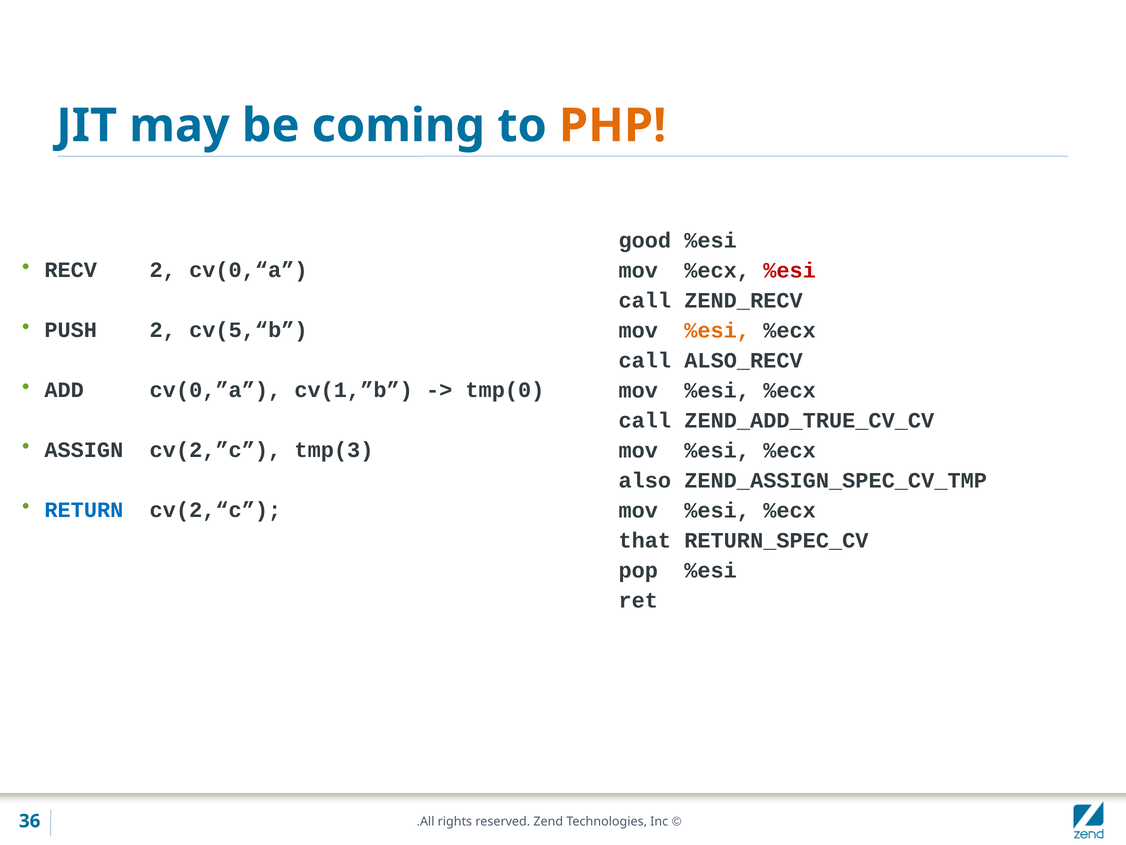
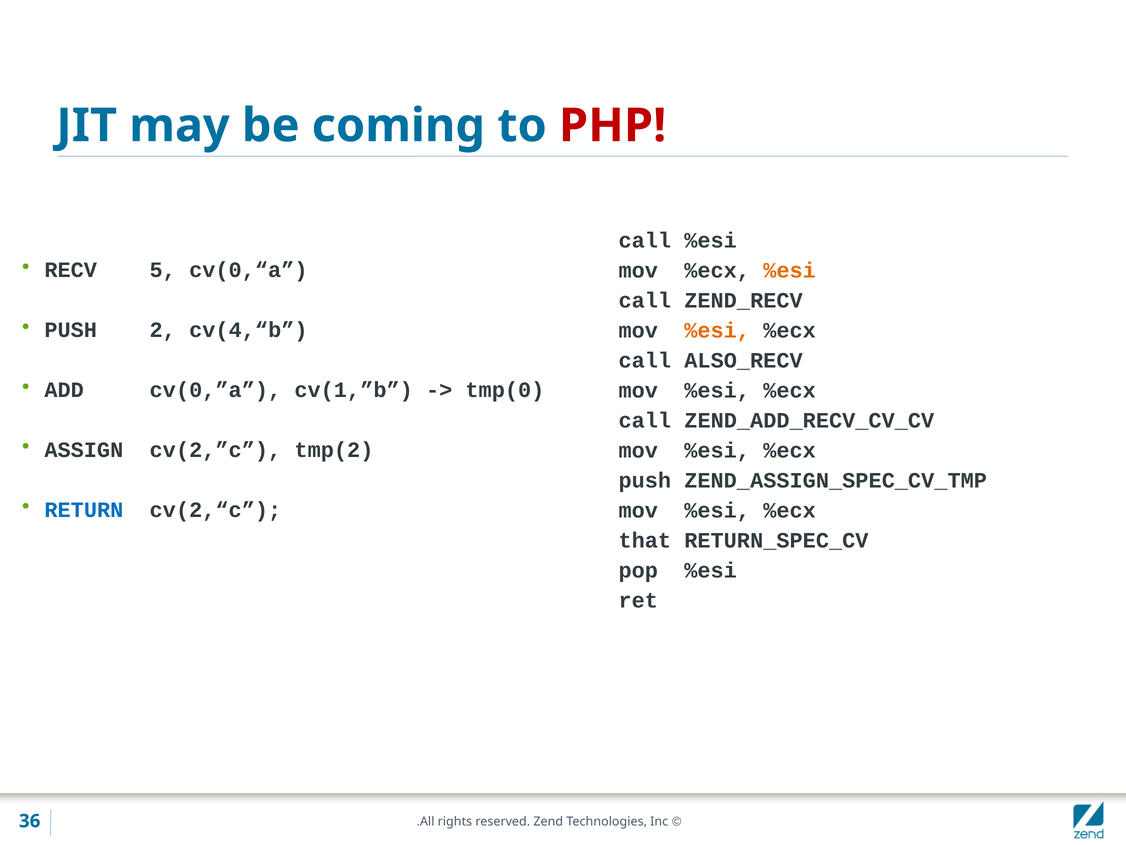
PHP colour: orange -> red (613, 126)
good: good -> call (645, 240)
RECV 2: 2 -> 5 (163, 270)
%esi colour: red -> orange (790, 270)
cv(5,“b: cv(5,“b -> cv(4,“b (248, 330)
ZEND_ADD_TRUE_CV_CV: ZEND_ADD_TRUE_CV_CV -> ZEND_ADD_RECV_CV_CV (809, 420)
tmp(3: tmp(3 -> tmp(2 (334, 450)
also: also -> push (645, 480)
